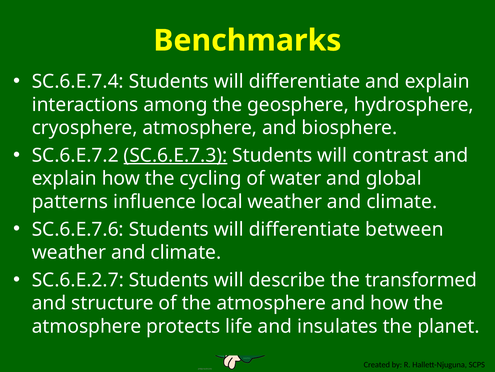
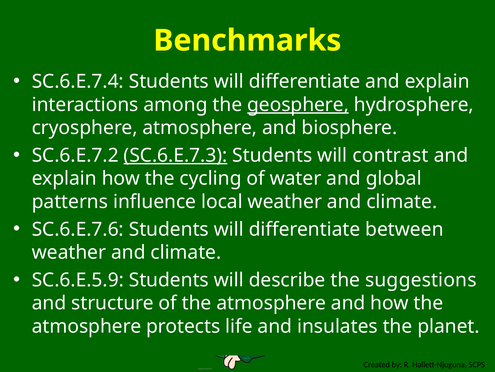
geosphere underline: none -> present (298, 104)
SC.6.E.2.7: SC.6.E.2.7 -> SC.6.E.5.9 (78, 279)
transformed: transformed -> suggestions (421, 279)
